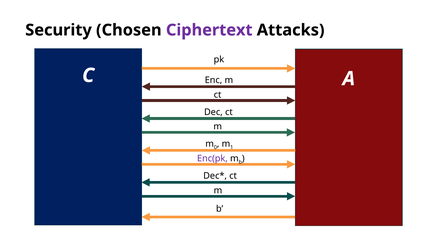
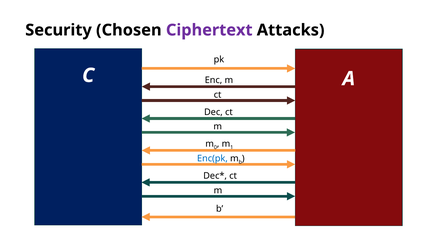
Enc(pk colour: purple -> blue (212, 158)
